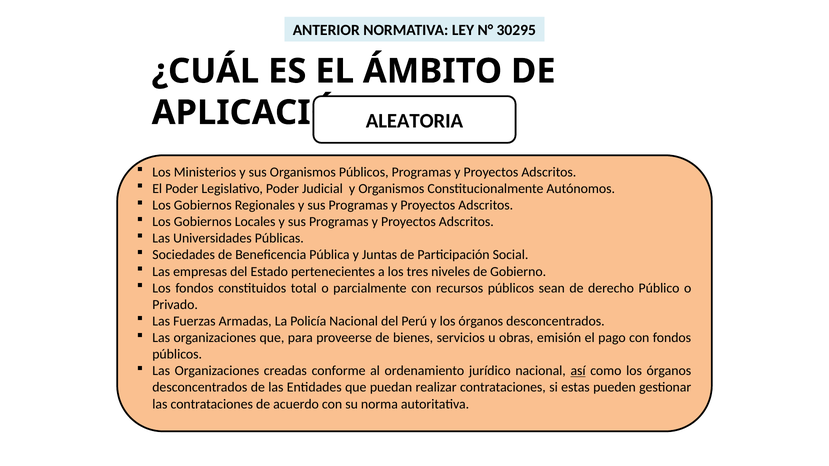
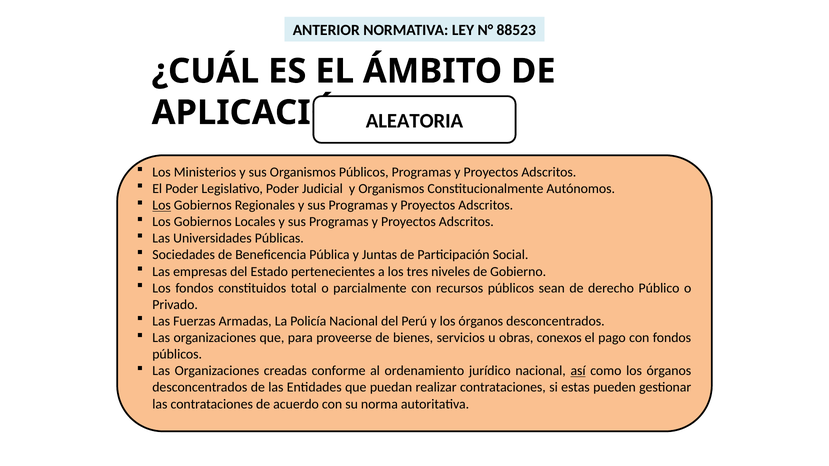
30295: 30295 -> 88523 (516, 30)
Los underline: none -> present (162, 205)
emisión: emisión -> conexos (559, 338)
